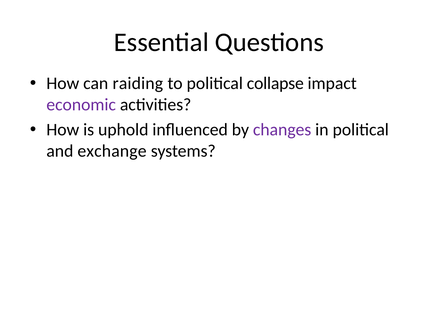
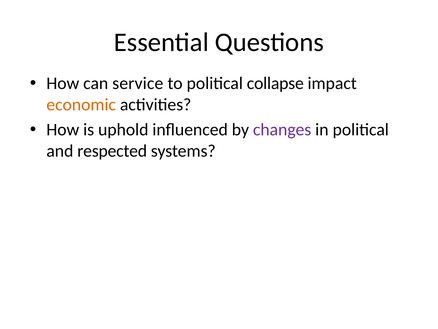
raiding: raiding -> service (138, 83)
economic colour: purple -> orange (81, 105)
exchange: exchange -> respected (112, 151)
